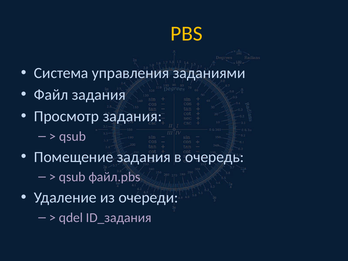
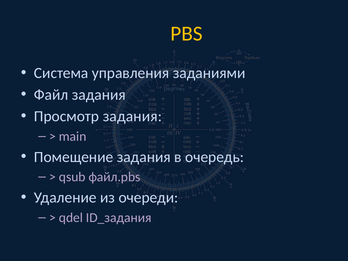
qsub: qsub -> main (73, 136)
